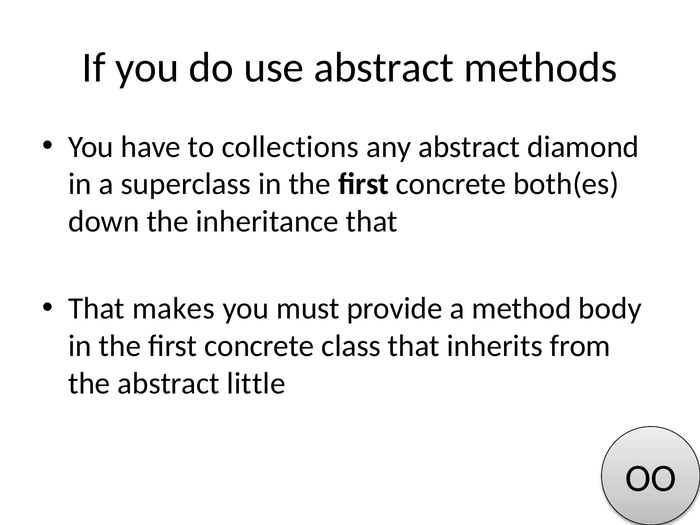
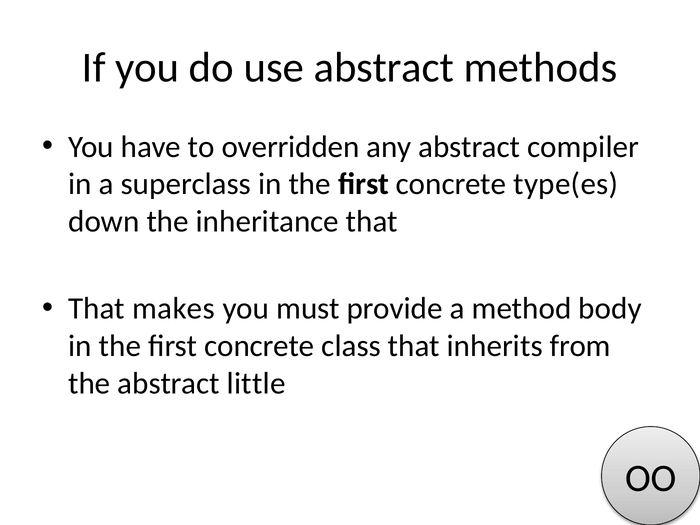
collections: collections -> overridden (290, 147)
diamond: diamond -> compiler (583, 147)
both(es: both(es -> type(es (566, 184)
